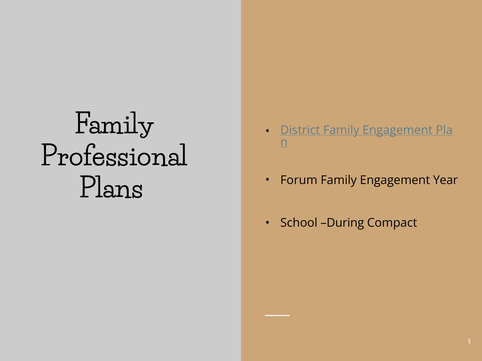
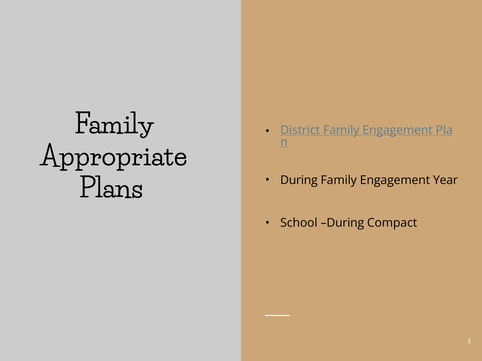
Professional: Professional -> Appropriate (114, 157)
Forum: Forum -> During (299, 180)
